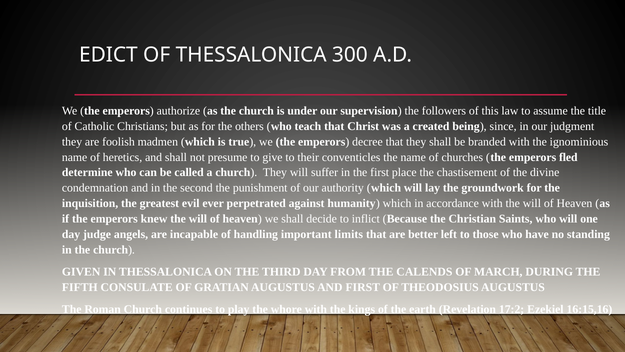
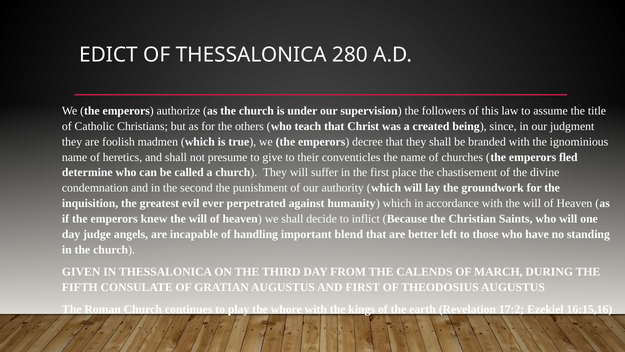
300: 300 -> 280 (350, 55)
limits: limits -> blend (349, 234)
